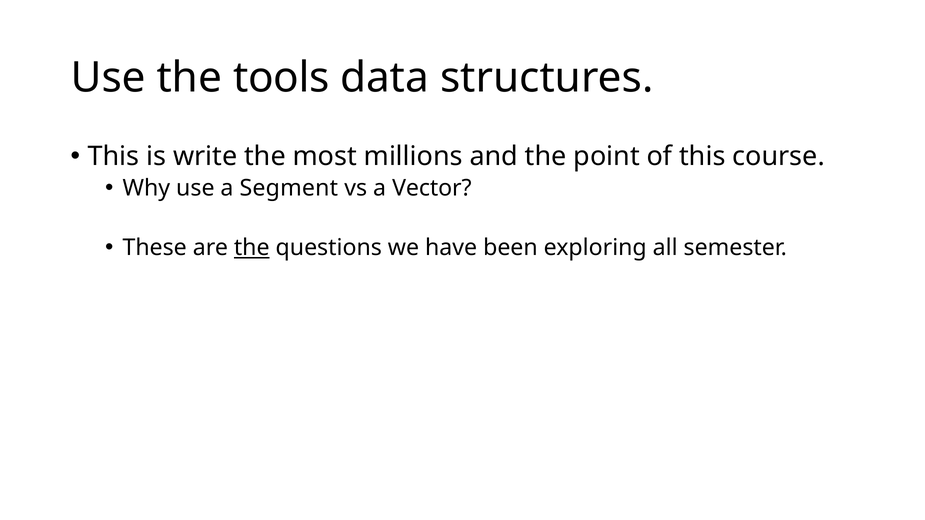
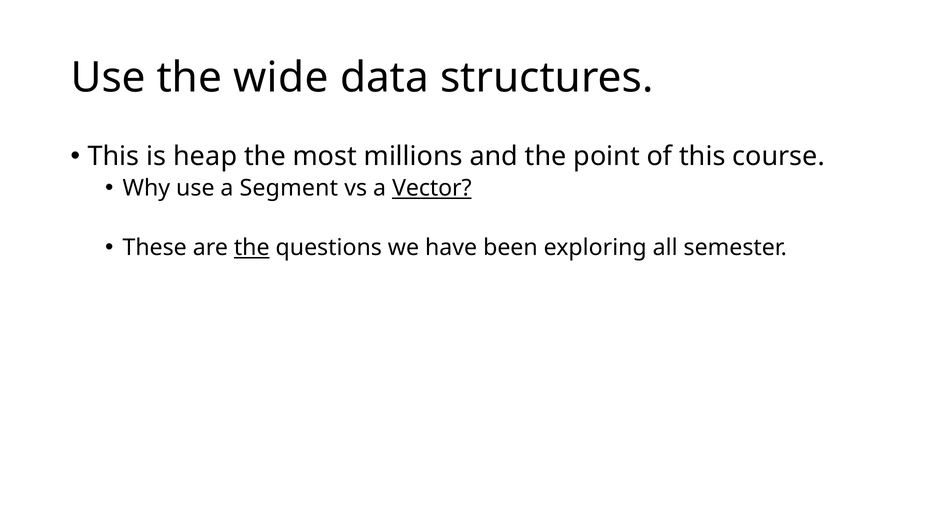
tools: tools -> wide (281, 78)
write: write -> heap (205, 156)
Vector underline: none -> present (432, 188)
